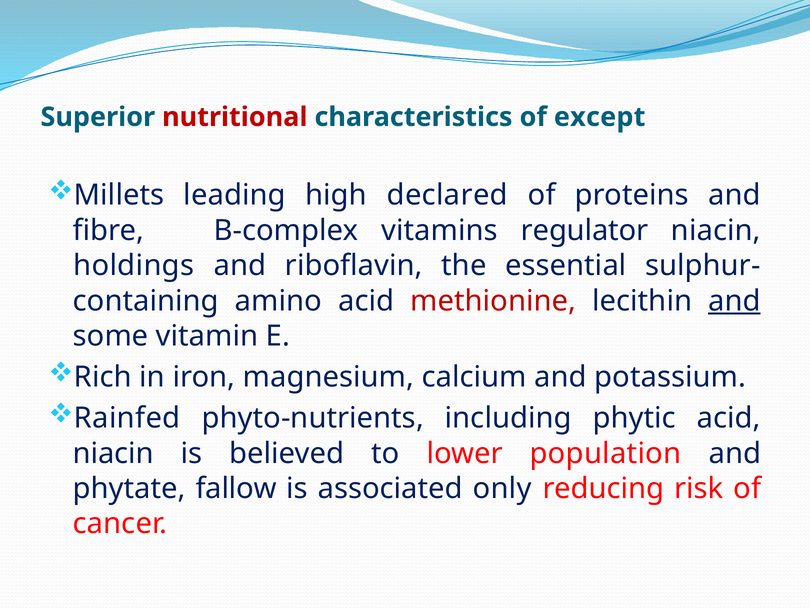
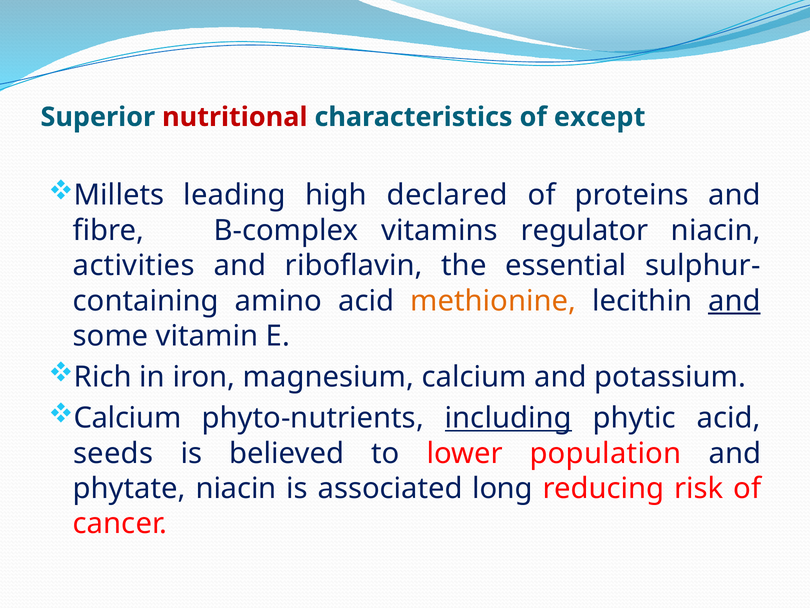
holdings: holdings -> activities (134, 265)
methionine colour: red -> orange (493, 301)
Rainfed: Rainfed -> Calcium (128, 418)
including underline: none -> present (508, 418)
niacin: niacin -> seeds (113, 453)
phytate fallow: fallow -> niacin (236, 488)
only: only -> long (502, 488)
